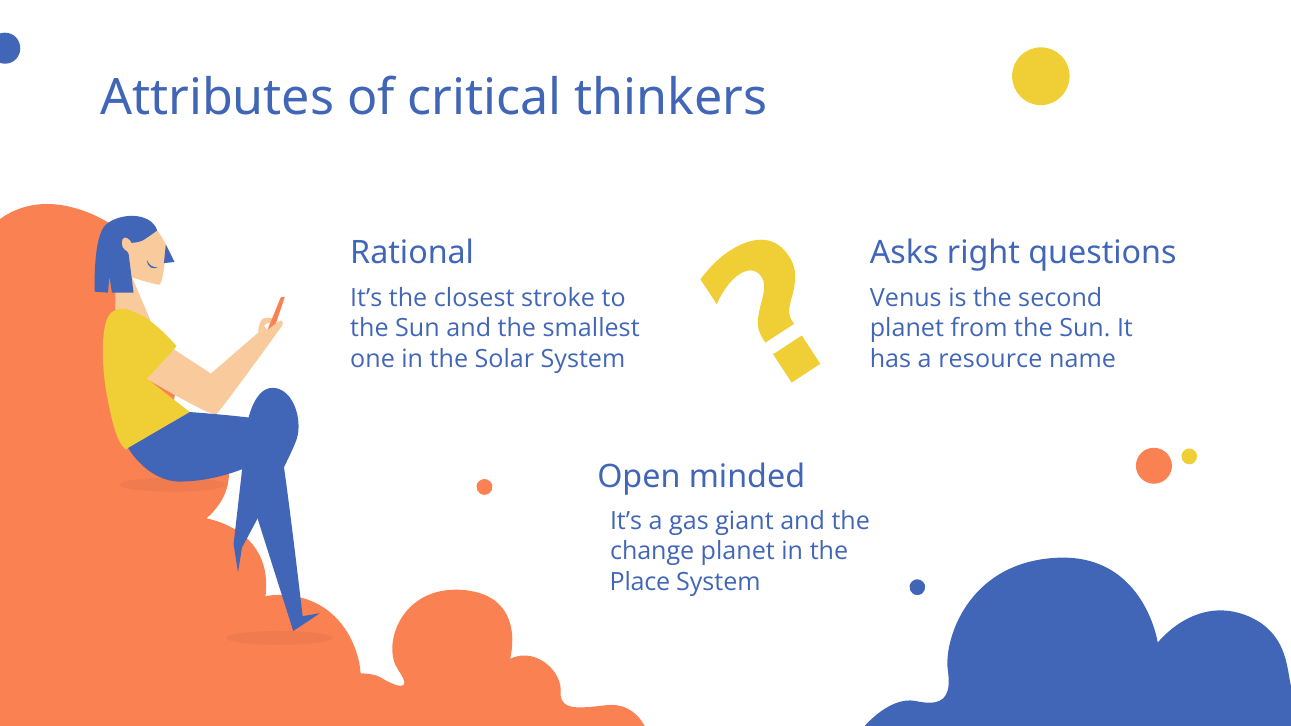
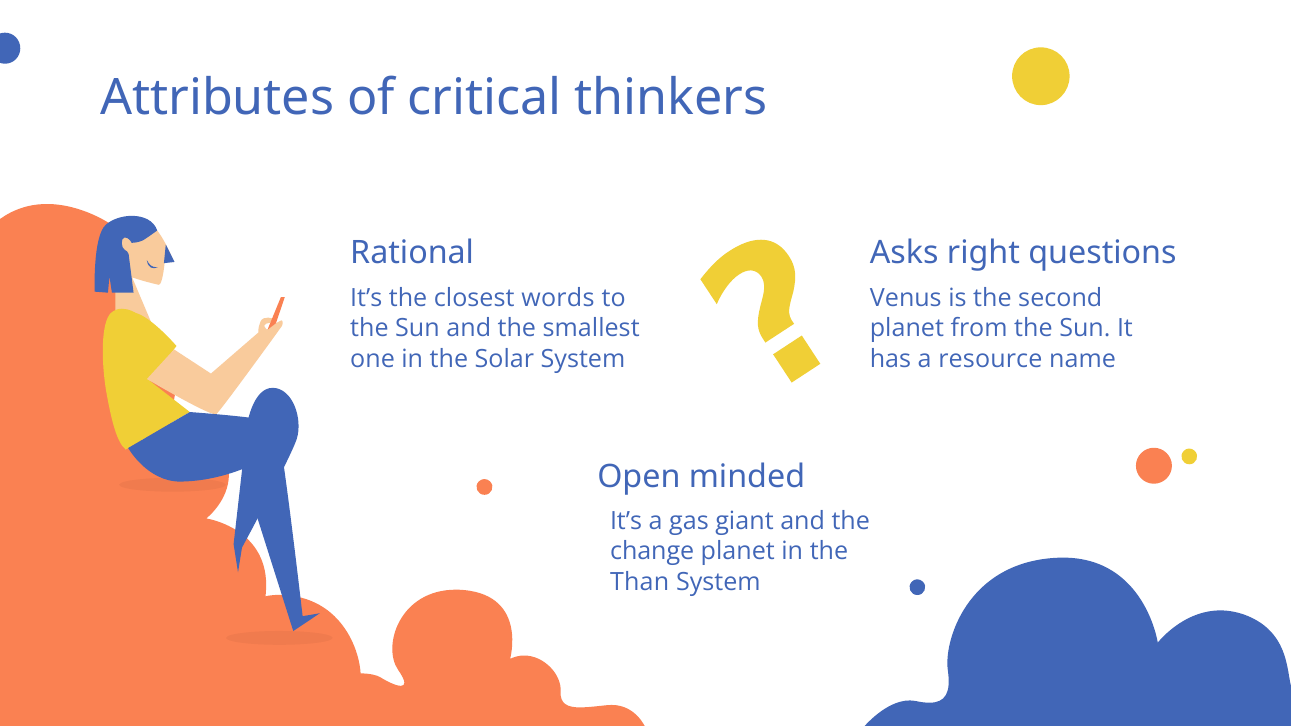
stroke: stroke -> words (558, 299)
Place: Place -> Than (640, 582)
